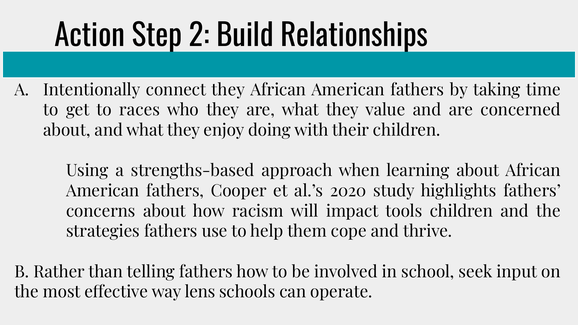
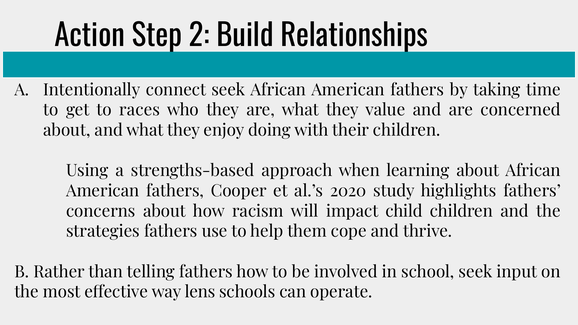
connect they: they -> seek (228, 90)
tools: tools -> child (404, 211)
